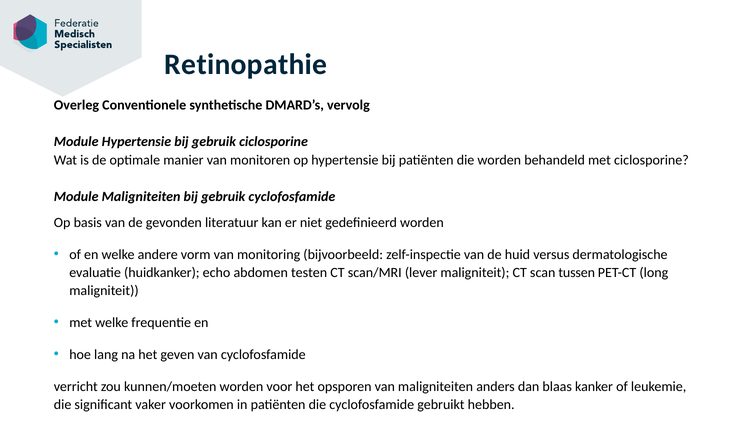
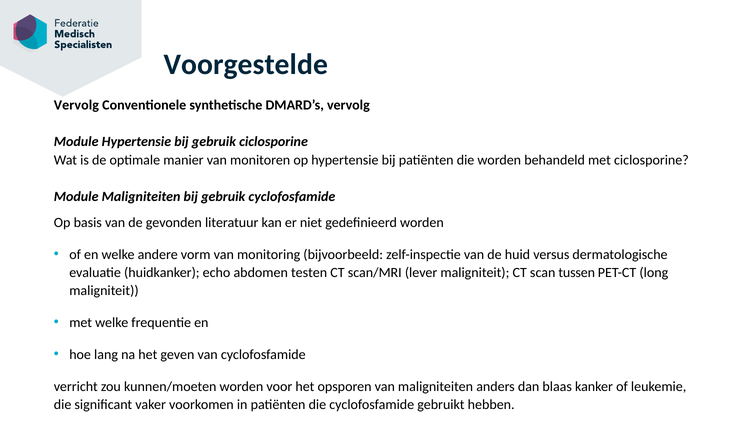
Retinopathie: Retinopathie -> Voorgestelde (246, 64)
Overleg: Overleg -> Vervolg (76, 105)
